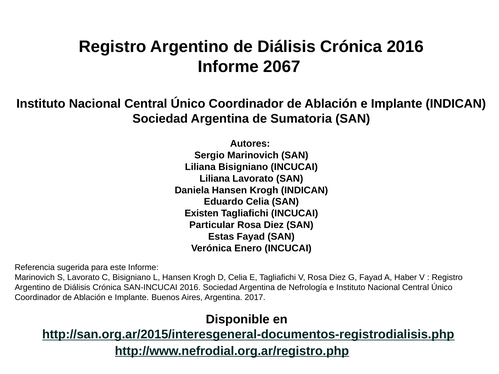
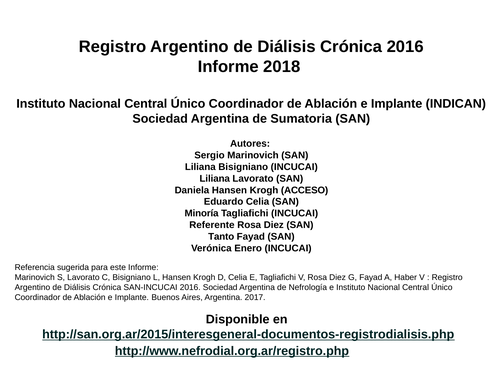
2067: 2067 -> 2018 (282, 67)
Krogh INDICAN: INDICAN -> ACCESO (305, 190)
Existen: Existen -> Minoría (202, 214)
Particular: Particular -> Referente (212, 225)
Estas: Estas -> Tanto (221, 237)
